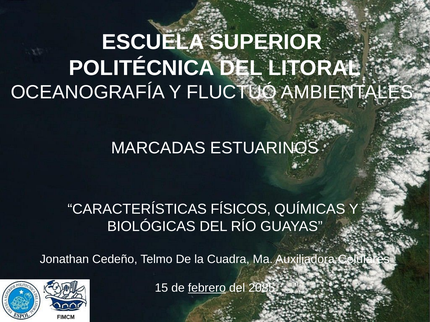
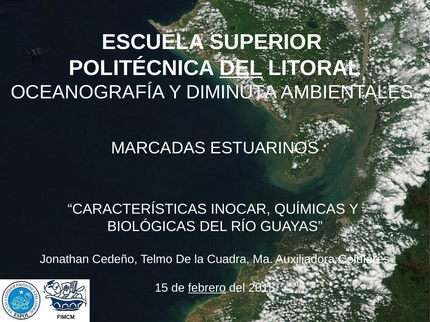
DEL underline: none -> present (241, 68)
FLUCTUÓ: FLUCTUÓ -> DIMINUTA (232, 92)
FÍSICOS: FÍSICOS -> INOCAR (241, 210)
2085: 2085 -> 2015 (262, 288)
